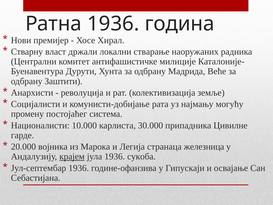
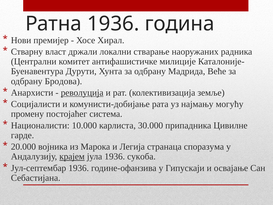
Заштити: Заштити -> Бродова (63, 81)
револуција underline: none -> present (82, 93)
железница: железница -> споразума (204, 147)
